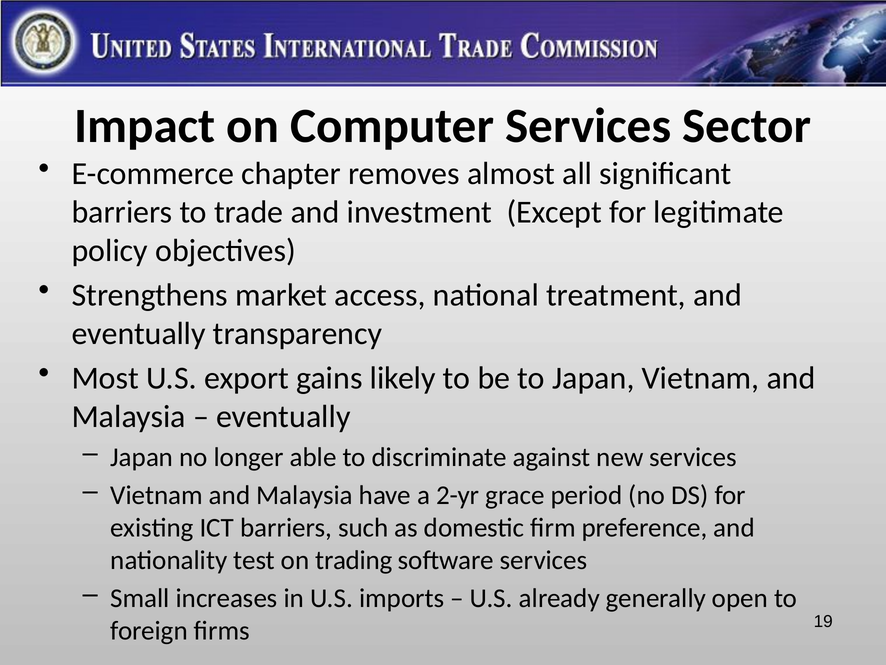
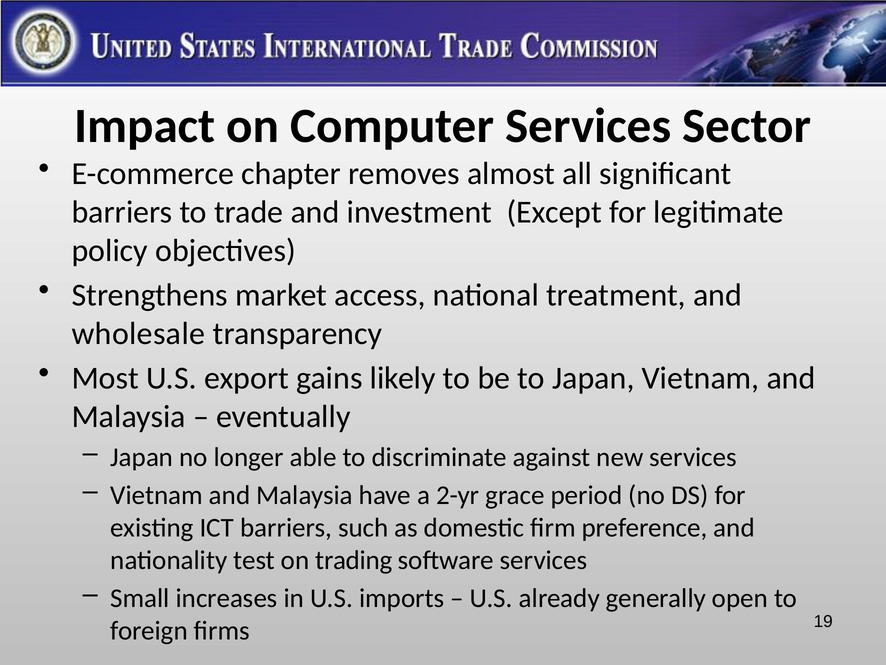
eventually: eventually -> wholesale (138, 333)
